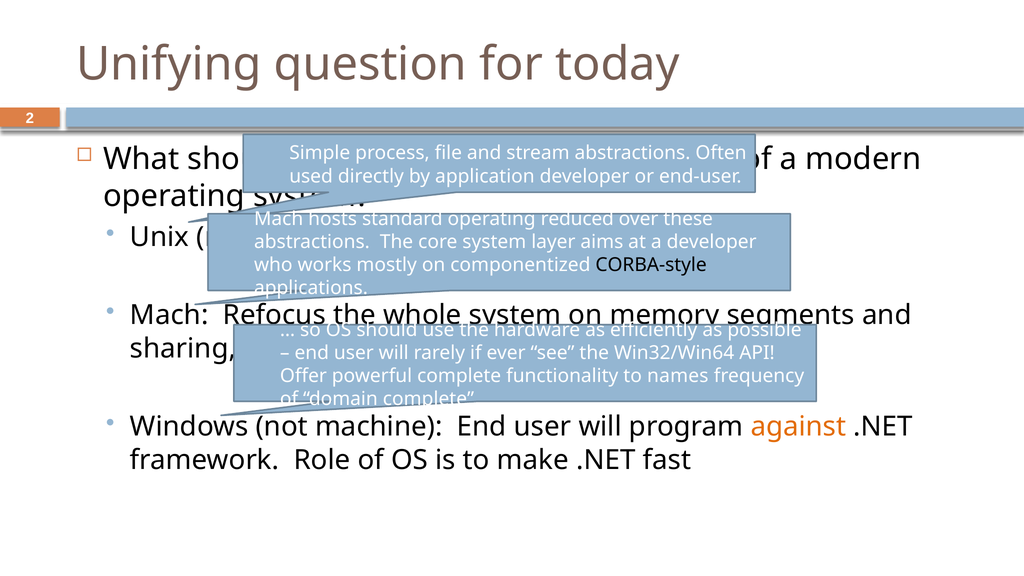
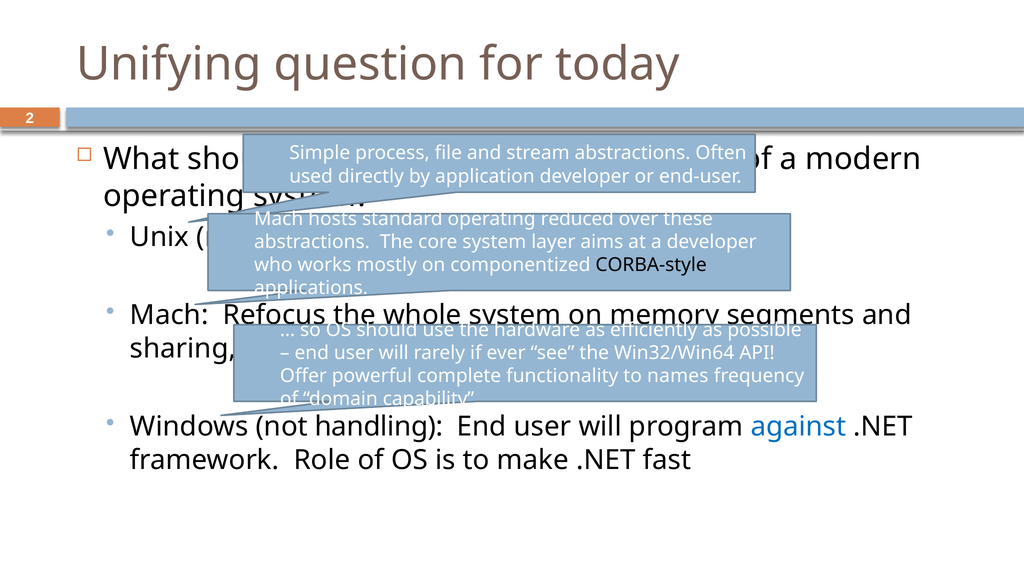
domain complete: complete -> capability (429, 399)
machine: machine -> handling (379, 427)
against colour: orange -> blue (798, 427)
